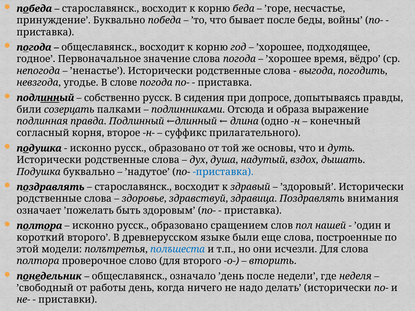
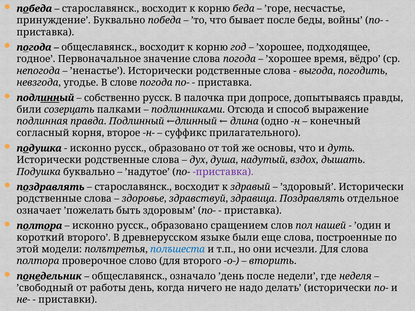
сидения: сидения -> палочка (204, 98)
образа: образа -> способ (293, 110)
приставка colour: blue -> purple (223, 172)
внимания: внимания -> отдельное (373, 199)
